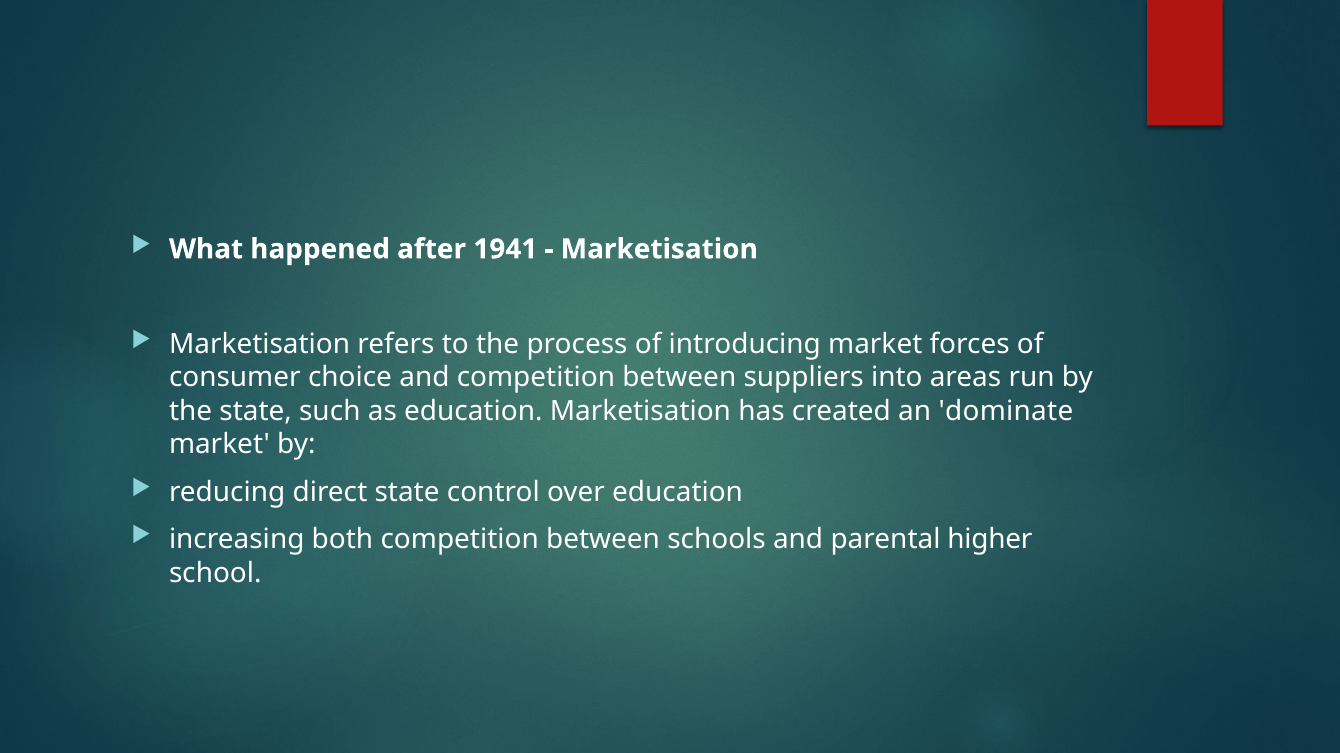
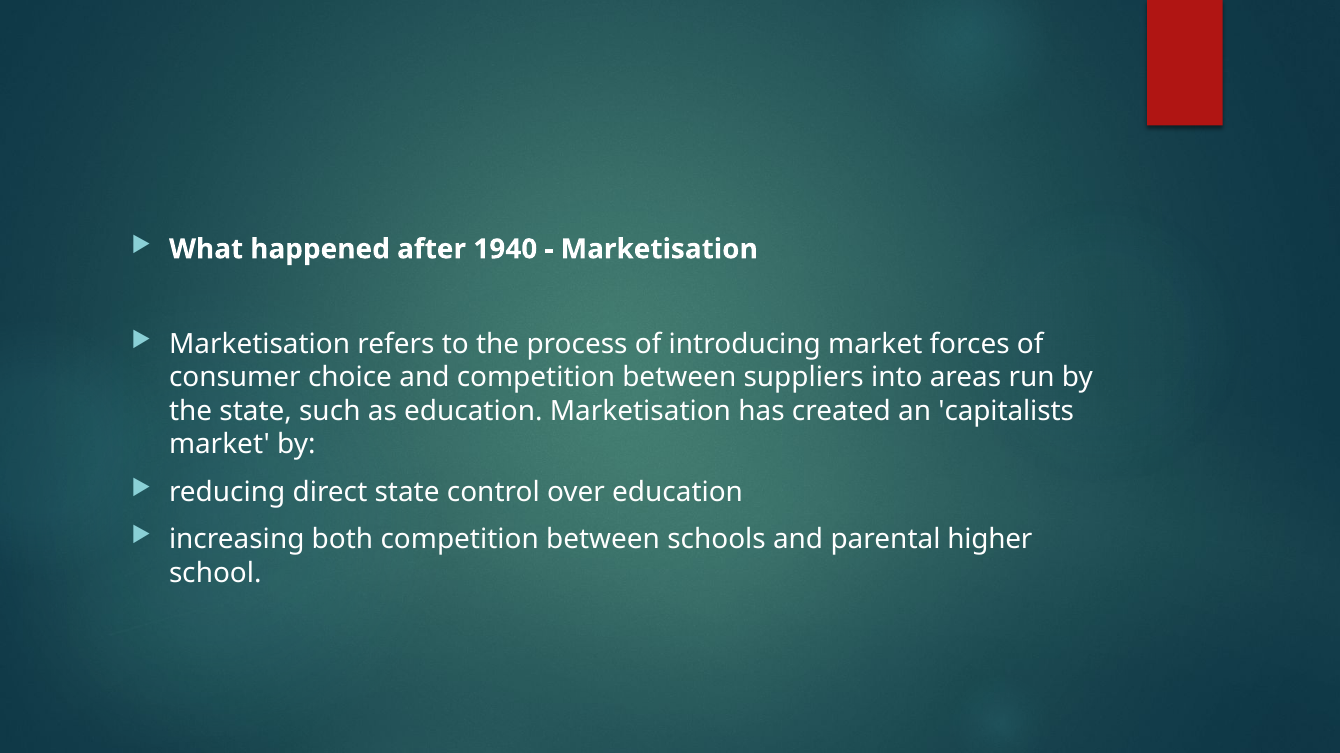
1941: 1941 -> 1940 (505, 249)
dominate: dominate -> capitalists (1006, 411)
